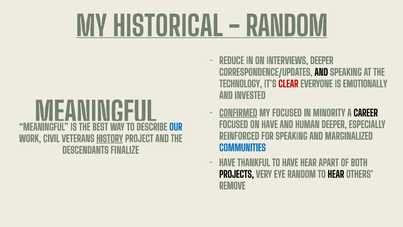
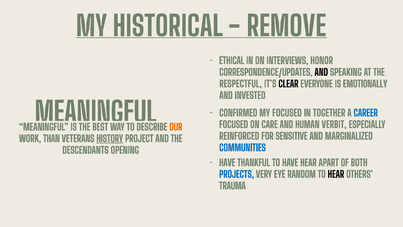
RANDOM: RANDOM -> REMOVE (286, 27)
REDUCE: REDUCE -> ETHICAL (232, 61)
INTERVIEWS DEEPER: DEEPER -> HONOR (322, 61)
TECHNOLOGY: TECHNOLOGY -> RESPECTFUL (241, 84)
CLEAR colour: red -> black (288, 84)
CONFIRMED underline: present -> none (238, 113)
MINORITY: MINORITY -> TOGETHER (329, 113)
CAREER colour: black -> blue (366, 113)
ON HAVE: HAVE -> CARE (270, 125)
HUMAN DEEPER: DEEPER -> VERBIT (334, 125)
OUR colour: blue -> orange (176, 127)
FOR SPEAKING: SPEAKING -> SENSITIVE (292, 136)
CIVIL: CIVIL -> THAN (52, 139)
FINALIZE: FINALIZE -> OPENING (125, 150)
PROJECTS colour: black -> blue (237, 174)
REMOVE: REMOVE -> TRAUMA (232, 186)
